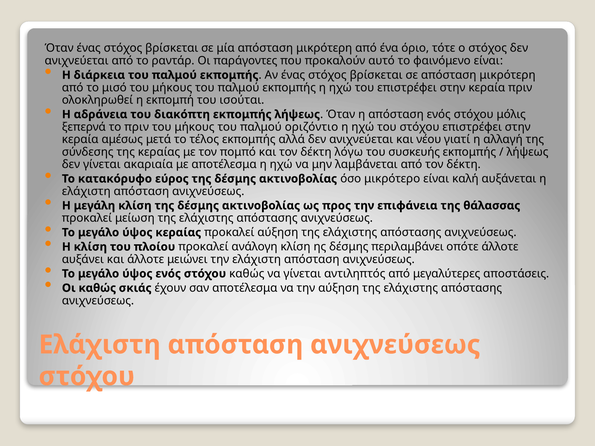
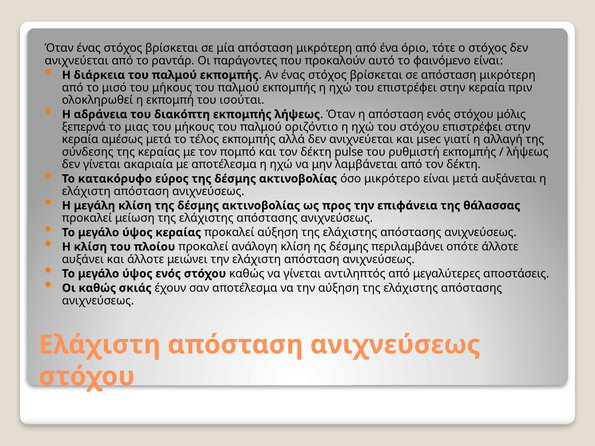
το πριν: πριν -> μιας (137, 127)
νέου: νέου -> μsec (429, 139)
λόγω: λόγω -> pulse (349, 152)
συσκευής: συσκευής -> ρυθμιστή (414, 152)
είναι καλή: καλή -> μετά (465, 179)
